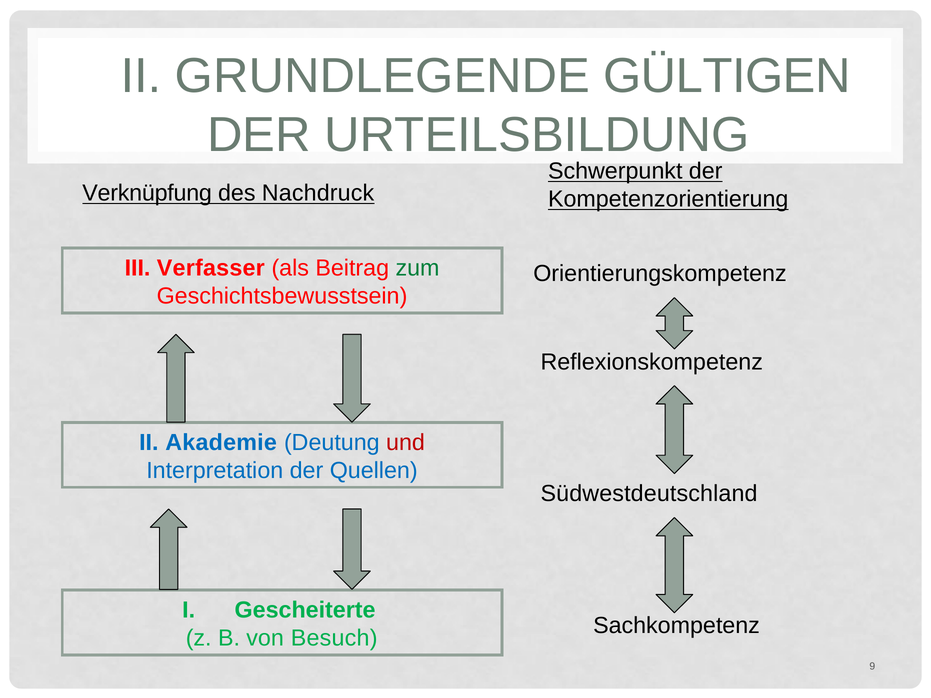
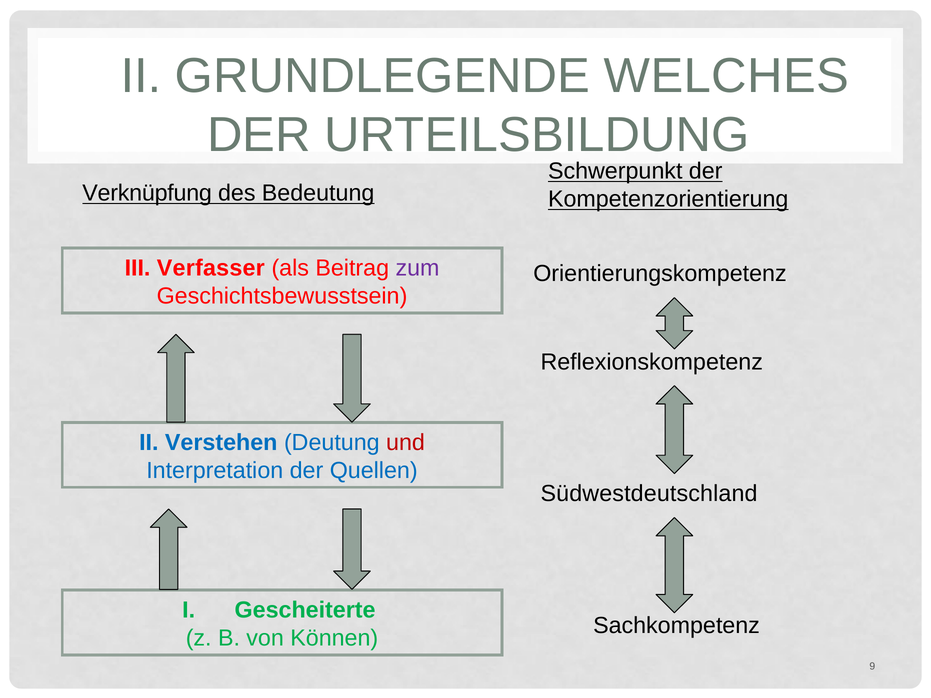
GÜLTIGEN: GÜLTIGEN -> WELCHES (726, 76)
Nachdruck: Nachdruck -> Bedeutung (318, 193)
zum colour: green -> purple (418, 268)
Akademie: Akademie -> Verstehen (221, 443)
Besuch: Besuch -> Können (334, 638)
